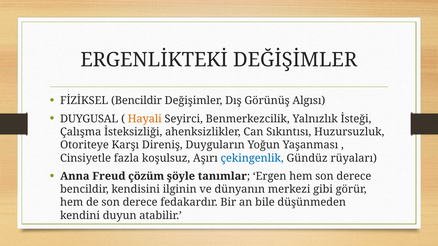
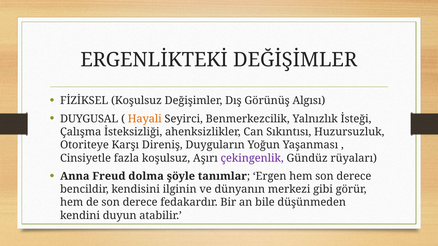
FİZİKSEL Bencildir: Bencildir -> Koşulsuz (136, 101)
çekingenlik colour: blue -> purple (252, 158)
çözüm: çözüm -> dolma (146, 176)
